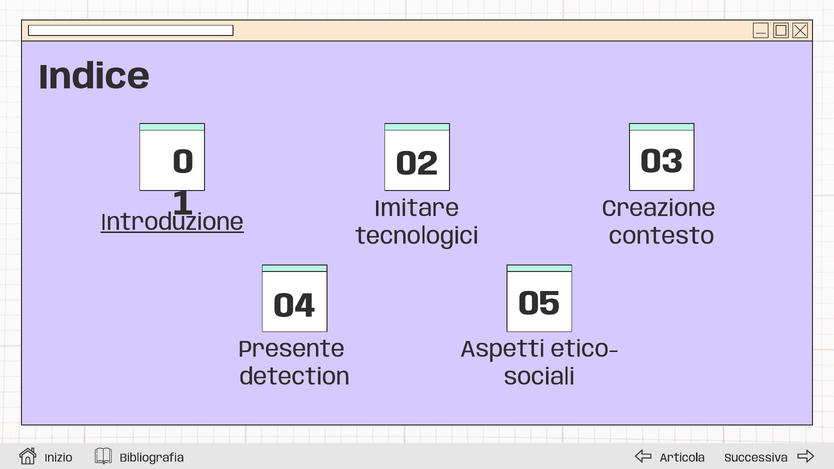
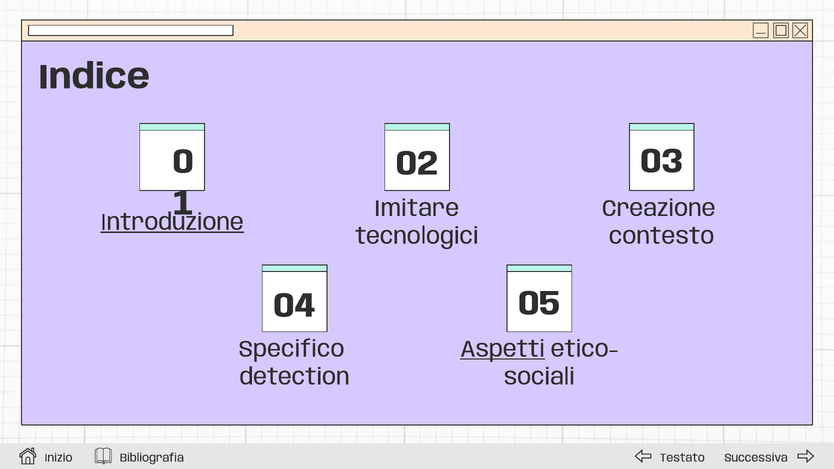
Presente: Presente -> Specifico (292, 349)
Aspetti underline: none -> present (503, 349)
Articola: Articola -> Testato (682, 458)
